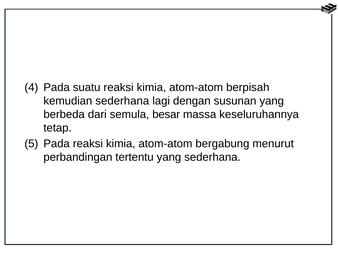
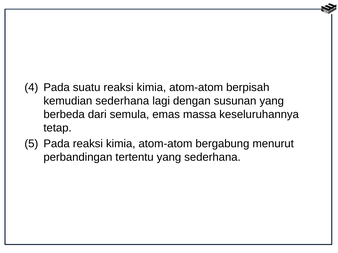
besar: besar -> emas (166, 115)
